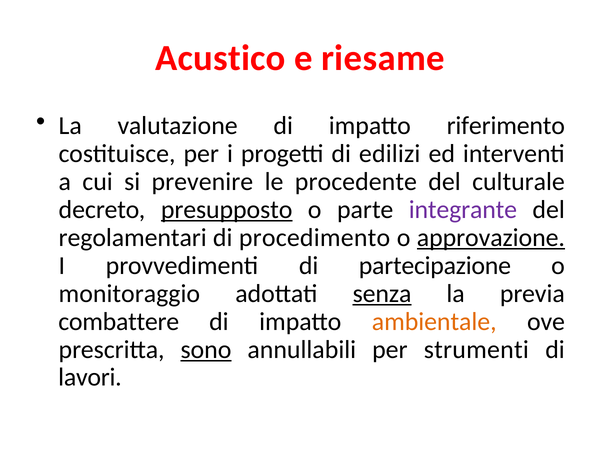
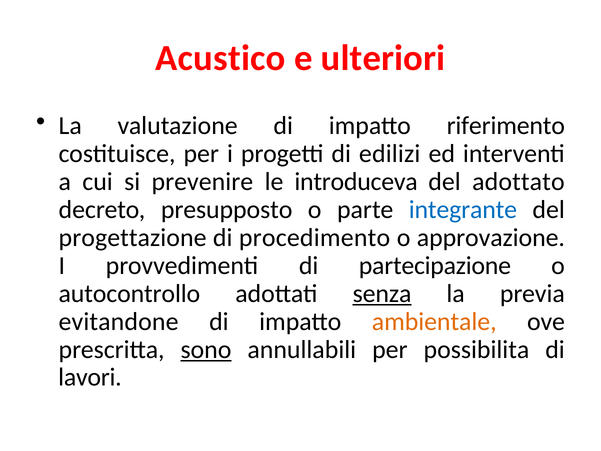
riesame: riesame -> ulteriori (383, 58)
procedente: procedente -> introduceva (356, 181)
culturale: culturale -> adottato (518, 181)
presupposto underline: present -> none (227, 209)
integrante colour: purple -> blue (463, 209)
regolamentari: regolamentari -> progettazione (133, 237)
approvazione underline: present -> none (491, 237)
monitoraggio: monitoraggio -> autocontrollo (129, 293)
combattere: combattere -> evitandone (119, 321)
strumenti: strumenti -> possibilita (476, 349)
